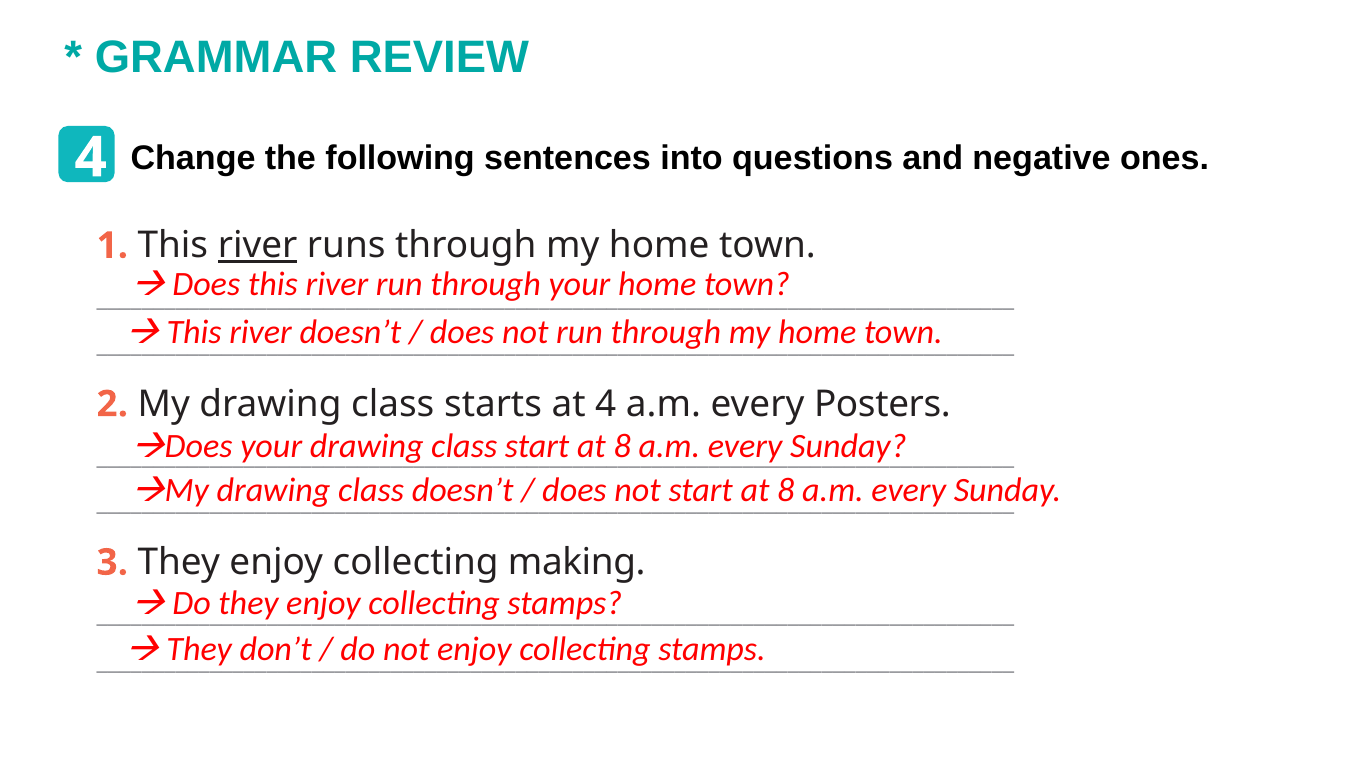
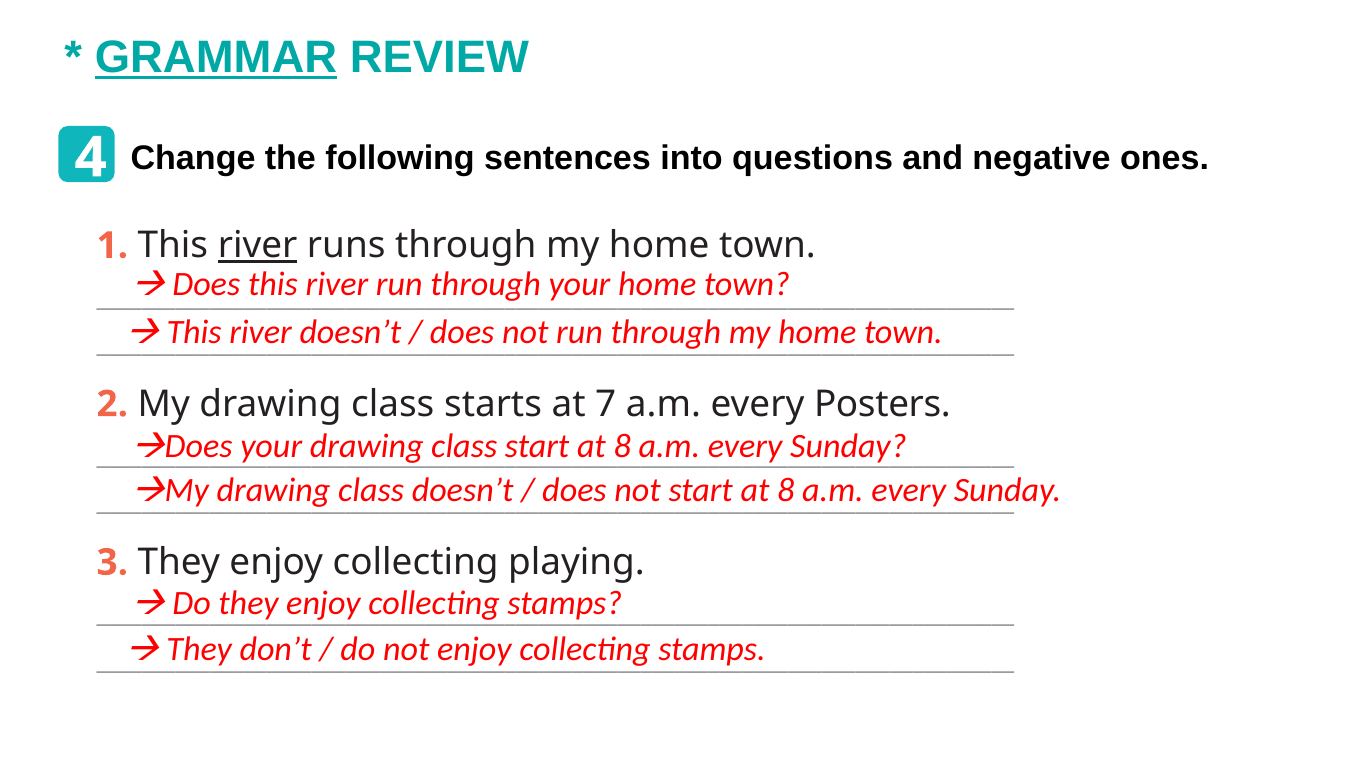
GRAMMAR underline: none -> present (216, 58)
at 4: 4 -> 7 (606, 404)
making: making -> playing (577, 562)
